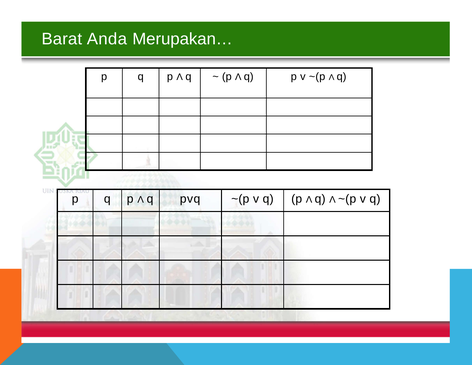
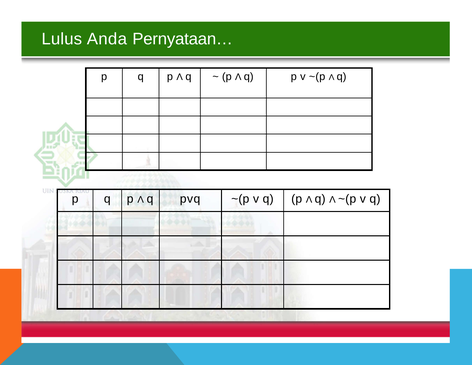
Barat: Barat -> Lulus (62, 39)
Merupakan…: Merupakan… -> Pernyataan… (183, 39)
